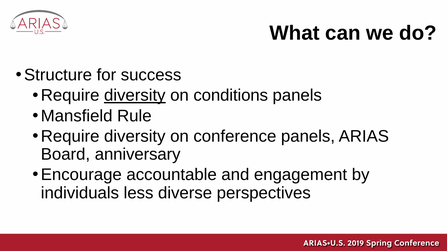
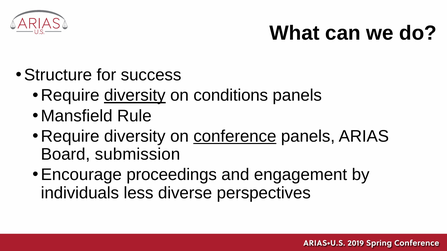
conference underline: none -> present (235, 136)
anniversary: anniversary -> submission (137, 155)
accountable: accountable -> proceedings (172, 175)
